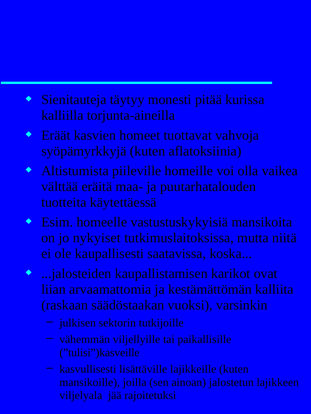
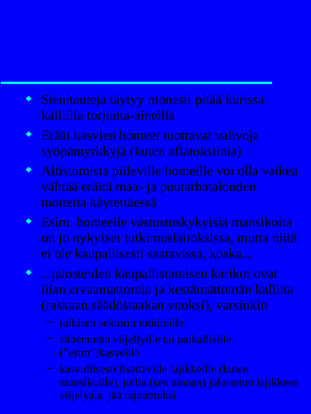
”tulisi”)kasveille: ”tulisi”)kasveille -> ”esim”)kasveille (99, 353)
